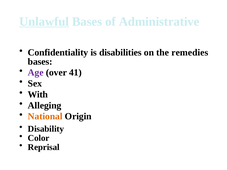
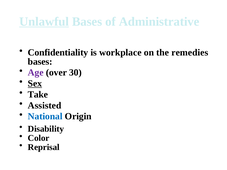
disabilities: disabilities -> workplace (120, 53)
41: 41 -> 30 (75, 73)
Sex underline: none -> present (35, 84)
With: With -> Take (38, 95)
Alleging: Alleging -> Assisted (45, 106)
National colour: orange -> blue (45, 117)
